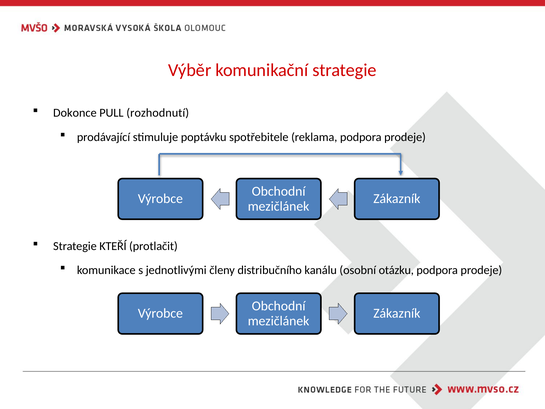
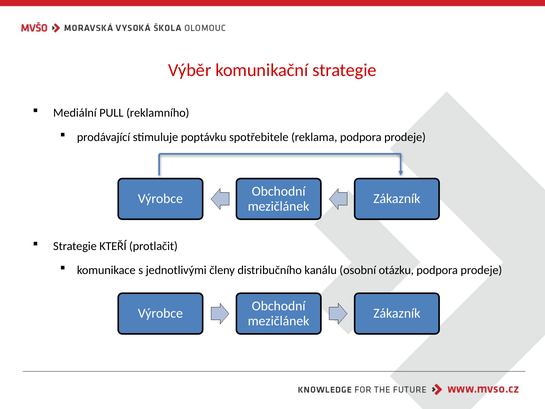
Dokonce: Dokonce -> Mediální (75, 113)
rozhodnutí: rozhodnutí -> reklamního (158, 113)
